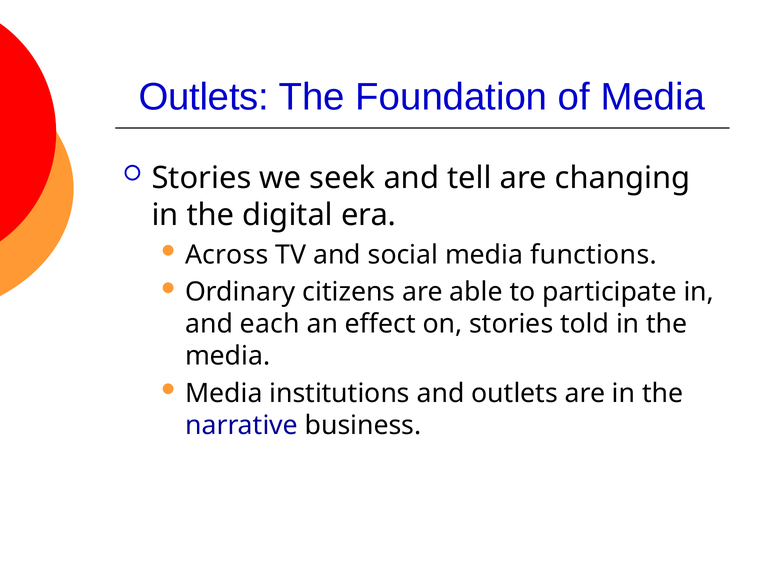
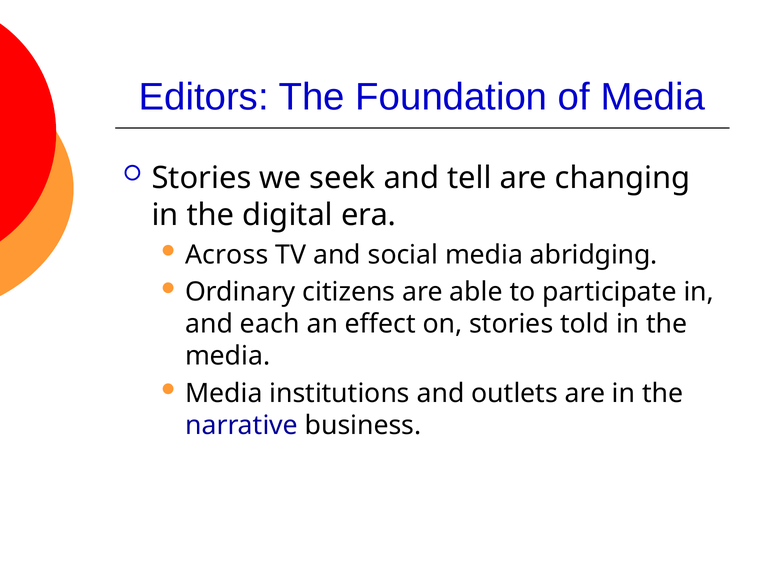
Outlets: Outlets -> Editors (204, 97)
functions: functions -> abridging (594, 255)
